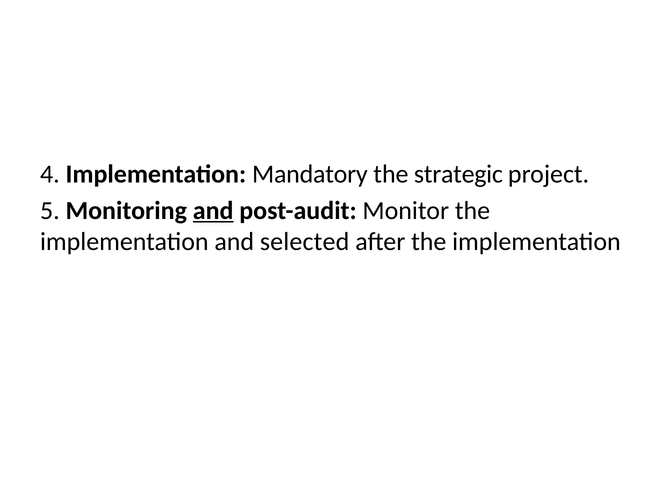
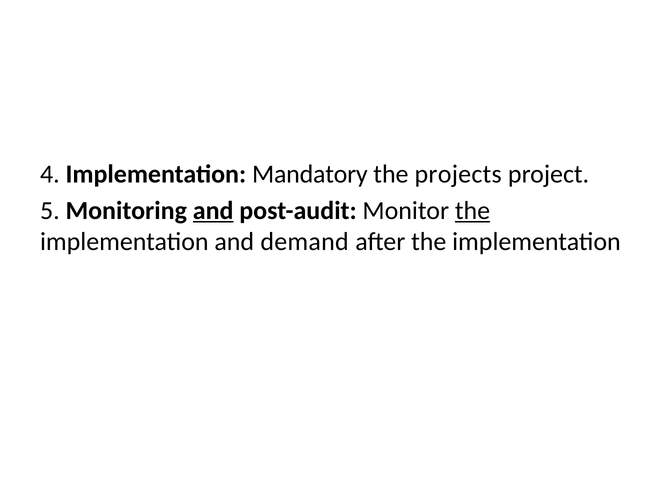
strategic: strategic -> projects (458, 174)
the underline: none -> present (473, 210)
selected: selected -> demand (305, 242)
